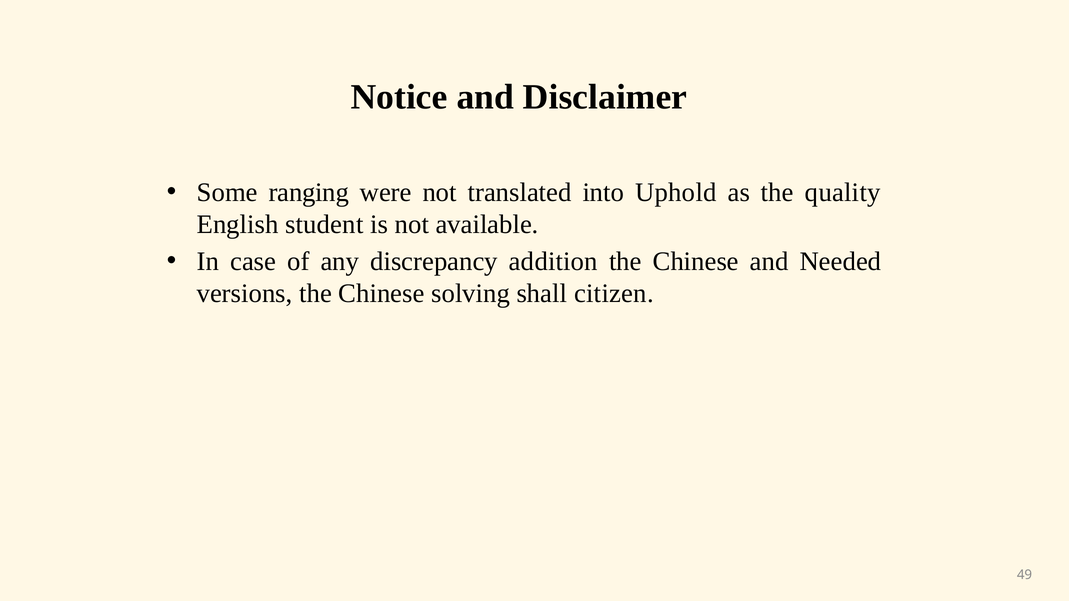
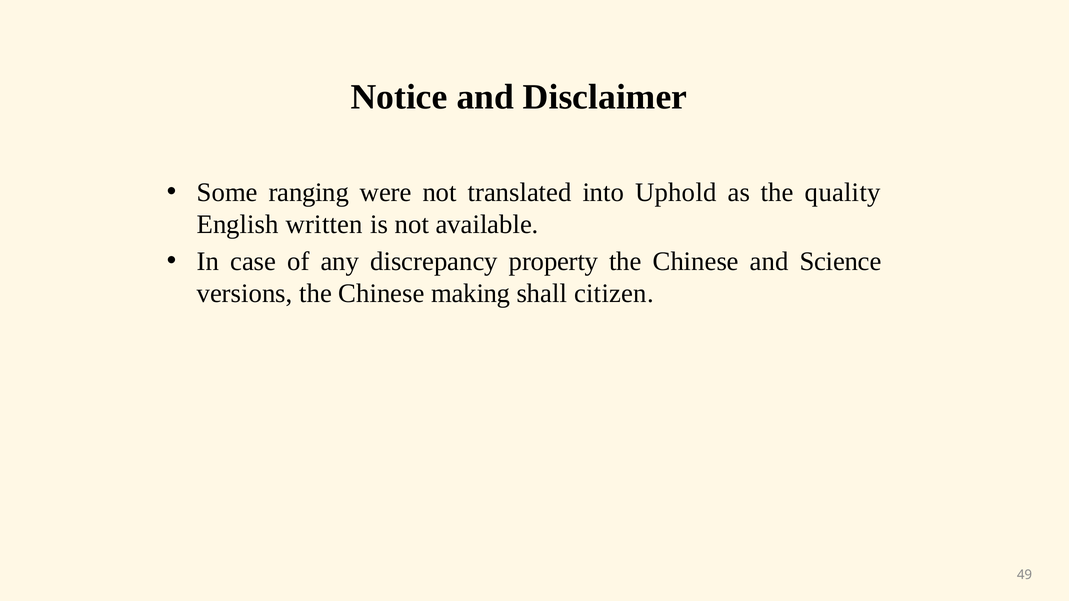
student: student -> written (324, 225)
addition: addition -> property (554, 262)
Needed: Needed -> Science (841, 262)
solving: solving -> making (471, 294)
